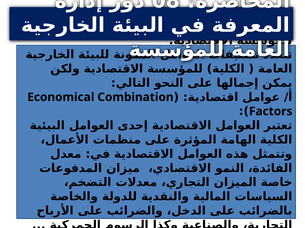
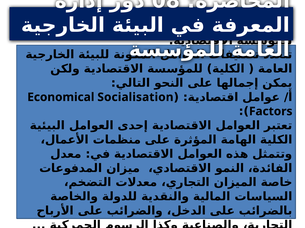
Combination: Combination -> Socialisation (135, 97)
